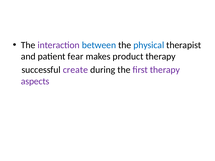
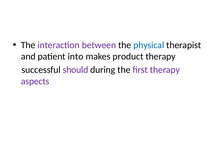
between colour: blue -> purple (99, 45)
fear: fear -> into (76, 57)
create: create -> should (76, 70)
